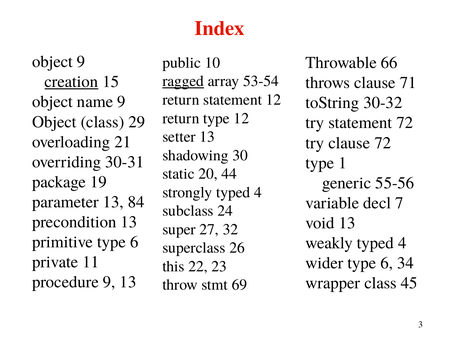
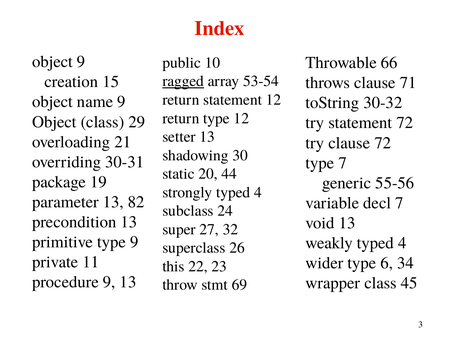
creation underline: present -> none (71, 82)
type 1: 1 -> 7 (343, 163)
84: 84 -> 82 (136, 202)
primitive type 6: 6 -> 9 (134, 242)
